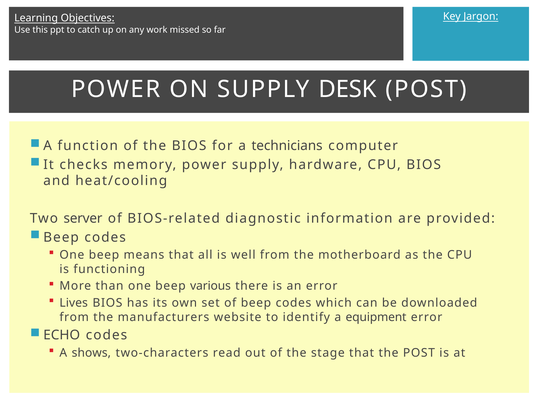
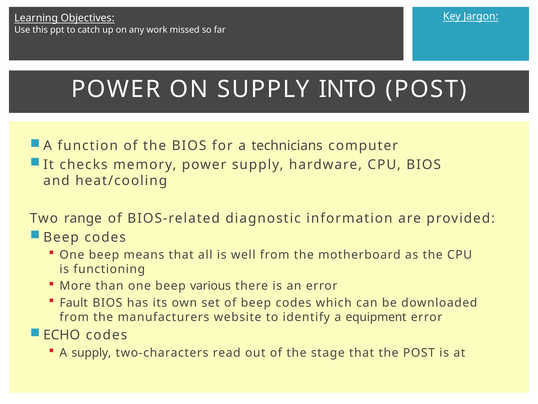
DESK: DESK -> INTO (348, 89)
server: server -> range (83, 218)
Lives: Lives -> Fault (74, 302)
A shows: shows -> supply (91, 352)
